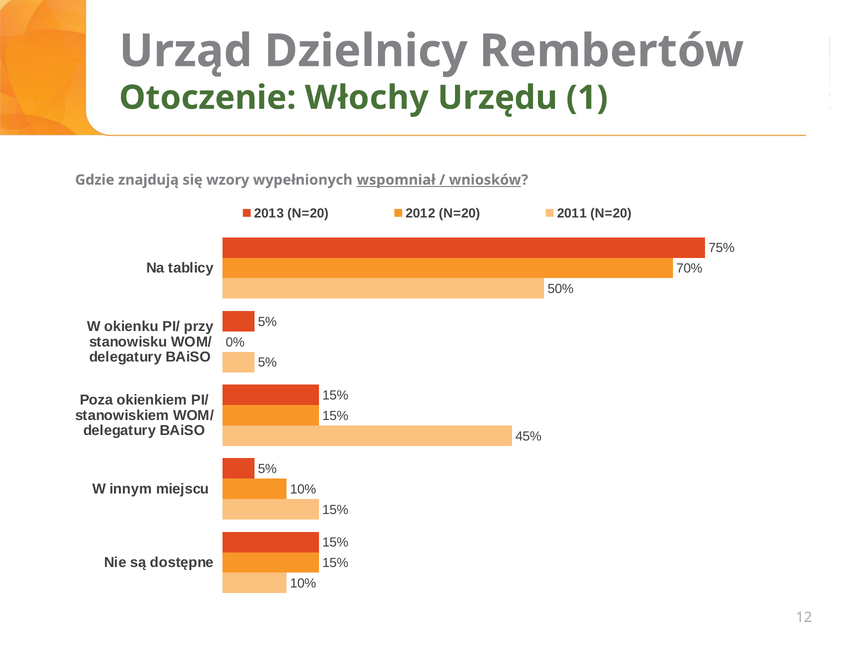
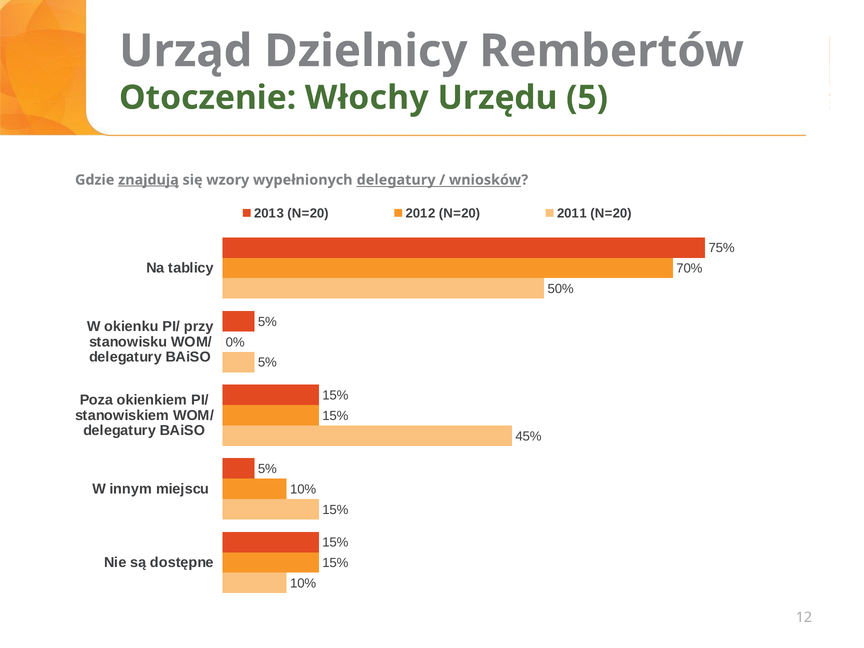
1: 1 -> 5 (587, 98)
znajdują underline: none -> present (148, 180)
wypełnionych wspomniał: wspomniał -> delegatury (396, 180)
